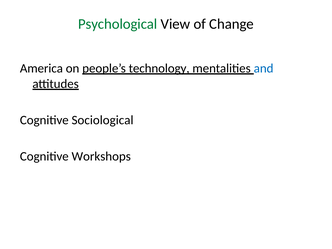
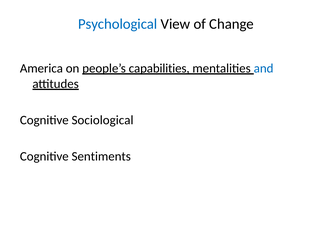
Psychological colour: green -> blue (118, 24)
technology: technology -> capabilities (159, 68)
Workshops: Workshops -> Sentiments (101, 156)
